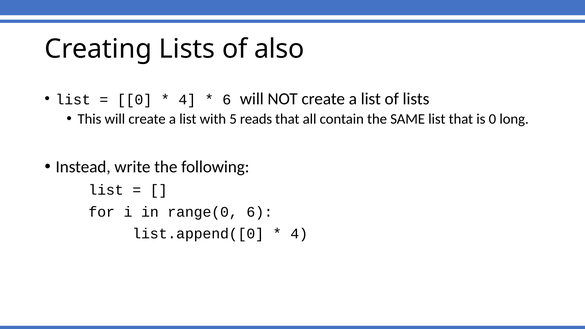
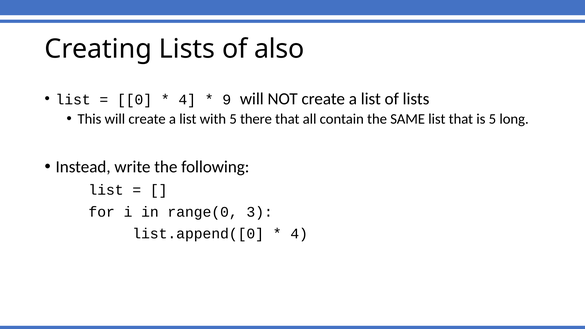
6: 6 -> 9 (227, 100)
reads: reads -> there (256, 119)
is 0: 0 -> 5 (492, 119)
range(0 6: 6 -> 3 (260, 212)
